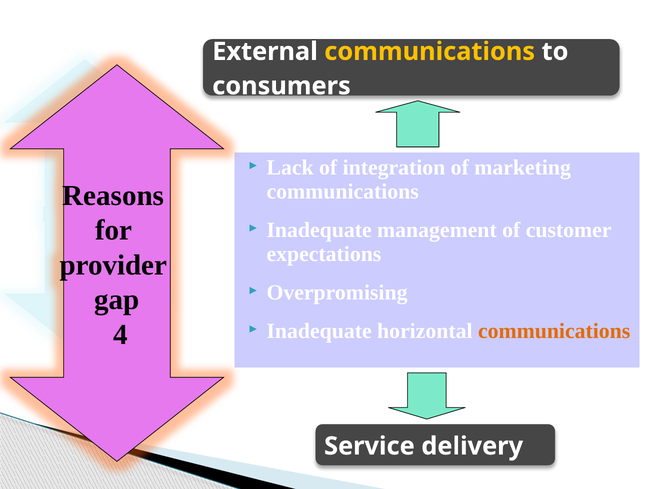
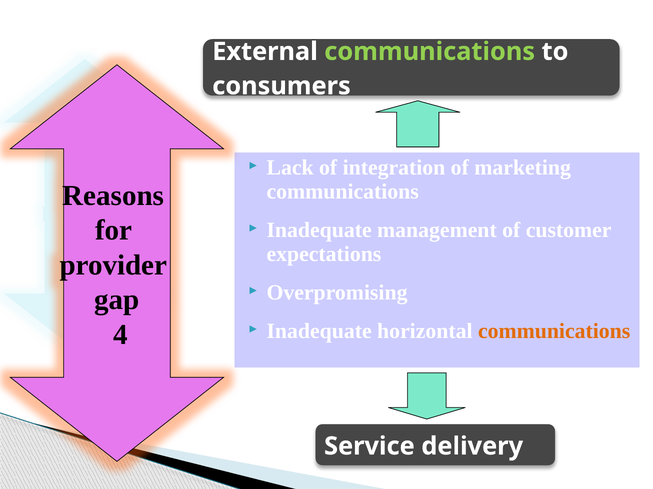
communications colour: yellow -> light green (430, 52)
